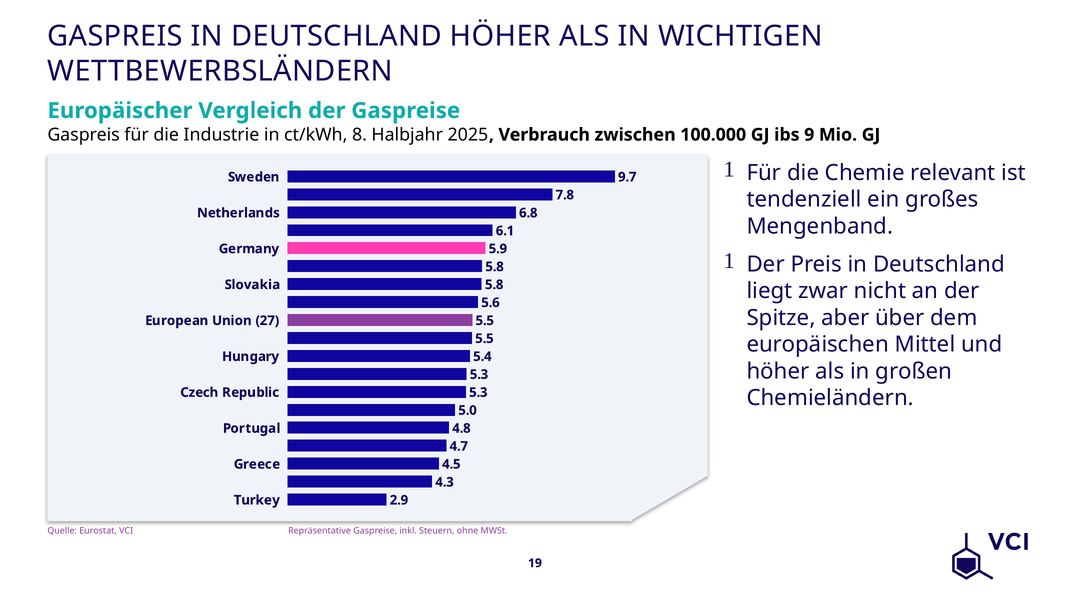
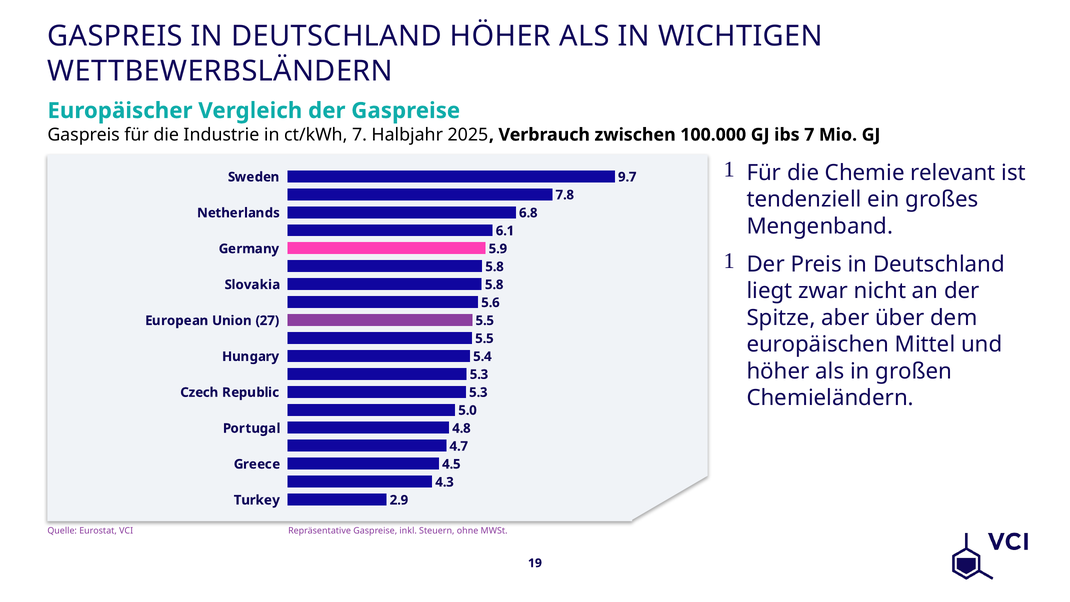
ct/kWh 8: 8 -> 7 (359, 135)
ibs 9: 9 -> 7 (809, 135)
